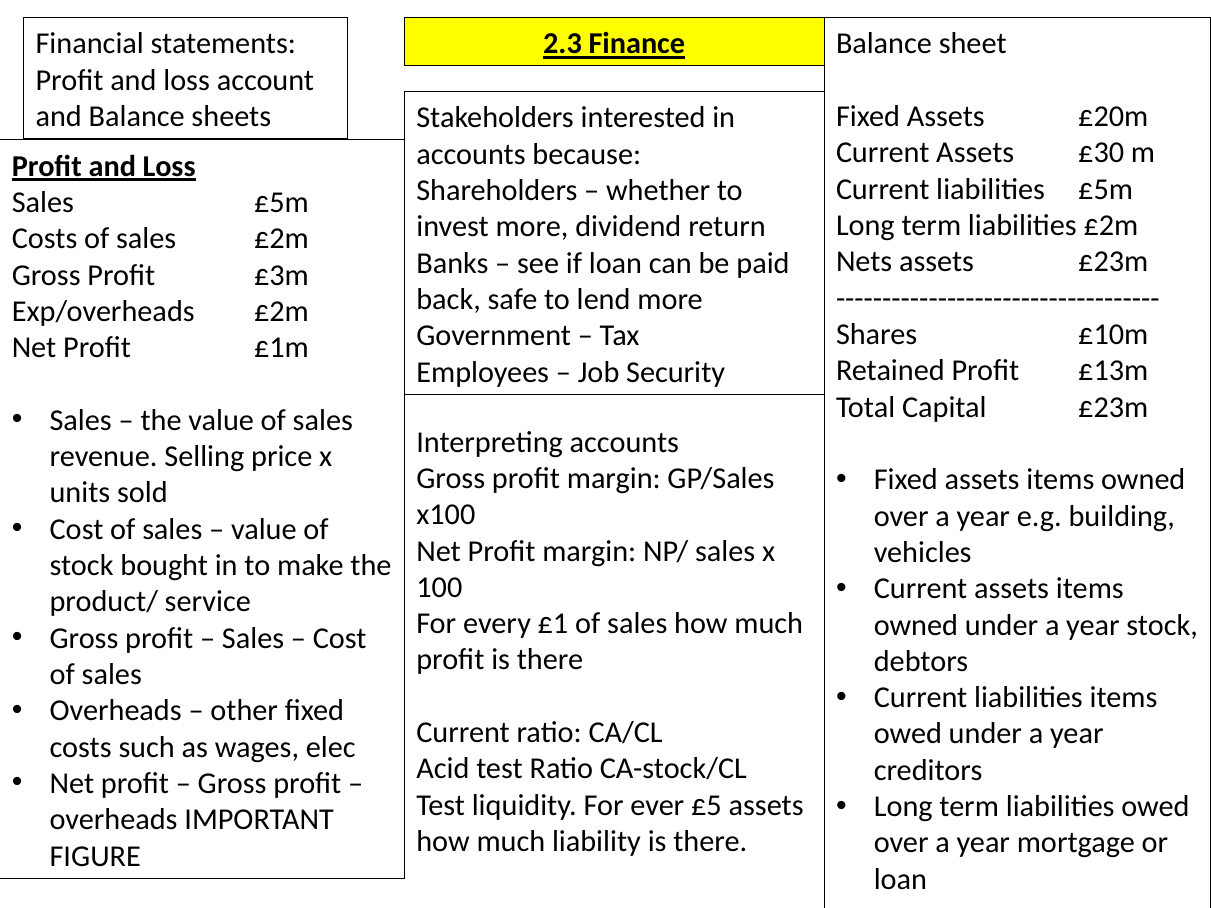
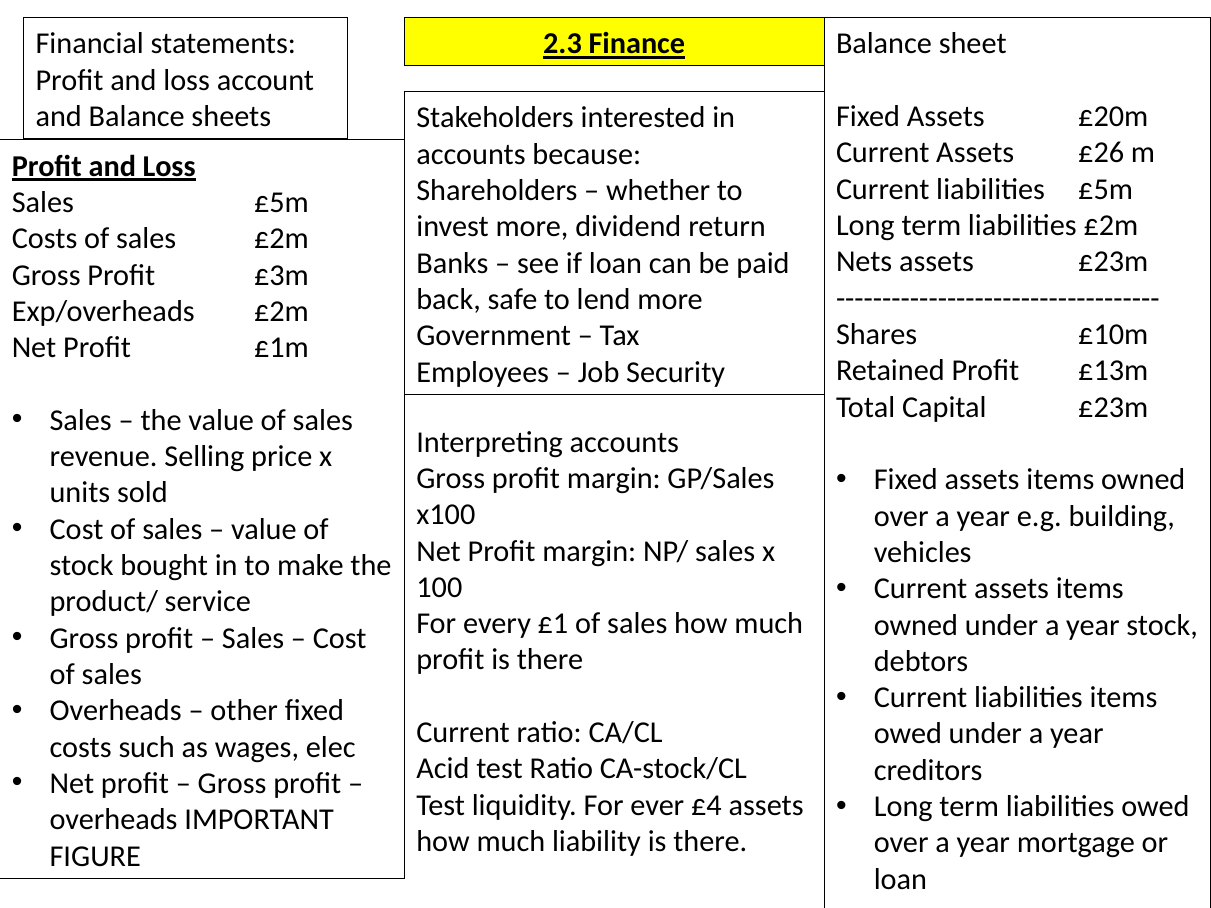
£30: £30 -> £26 (1101, 153)
£5: £5 -> £4 (706, 805)
